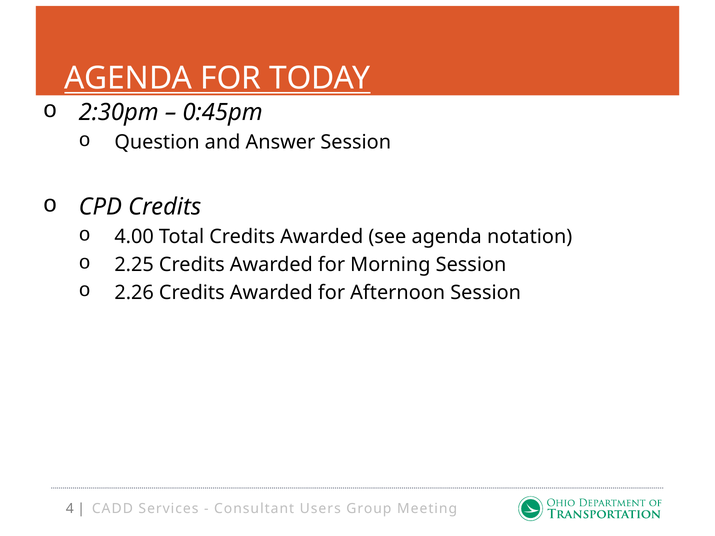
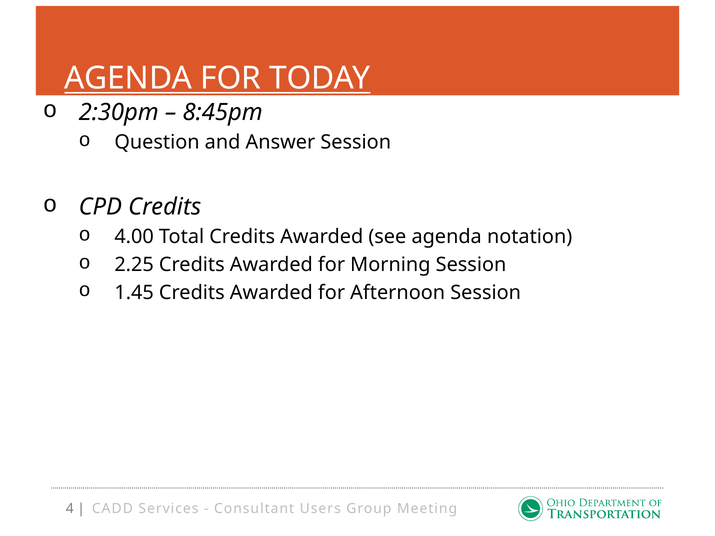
0:45pm: 0:45pm -> 8:45pm (223, 113)
2.26: 2.26 -> 1.45 (134, 293)
